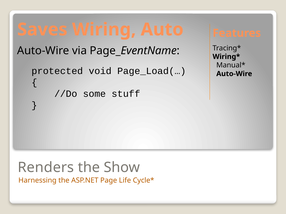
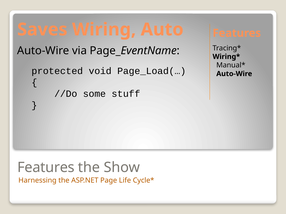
Renders: Renders -> Features (46, 168)
